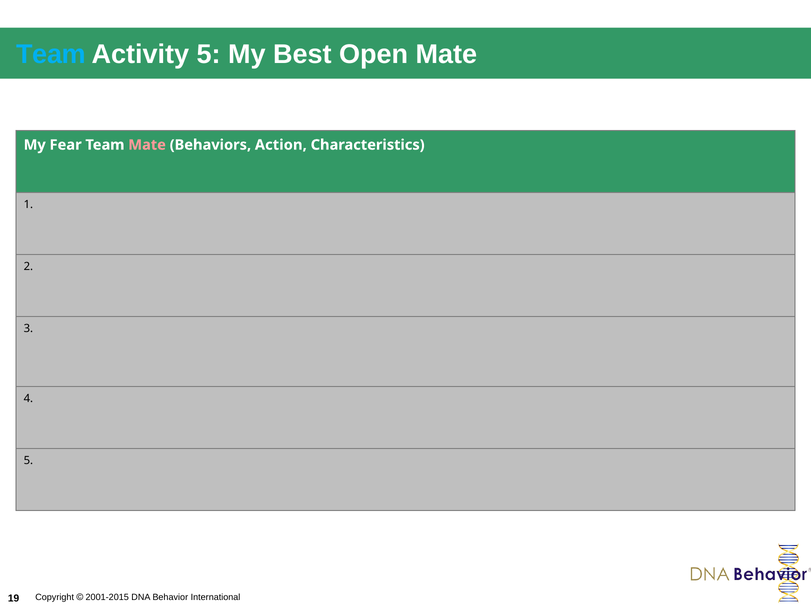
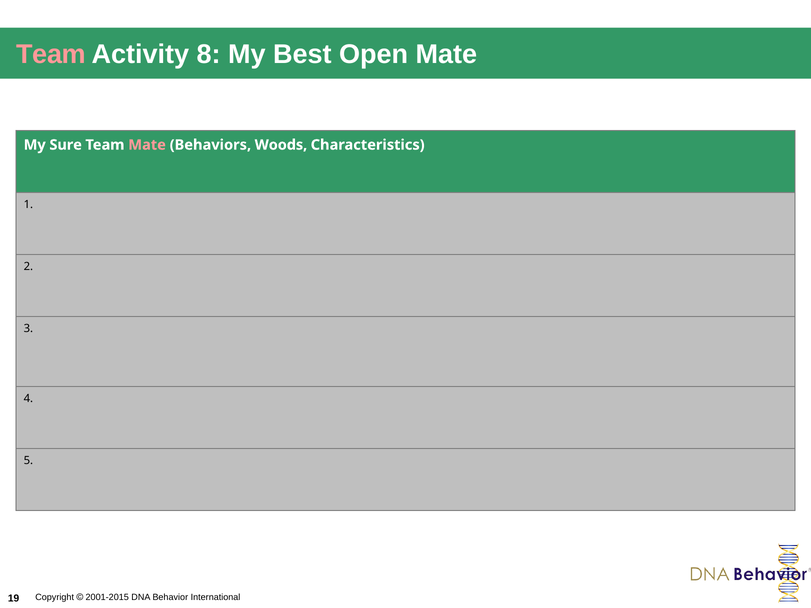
Team colour: light blue -> pink (51, 54)
Activity 5: 5 -> 8 (209, 54)
Fear: Fear -> Sure (66, 145)
Action: Action -> Woods (281, 145)
